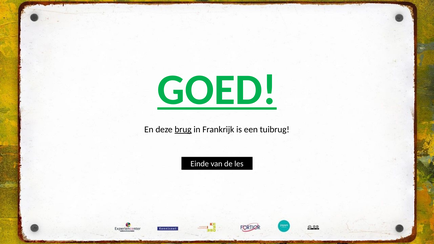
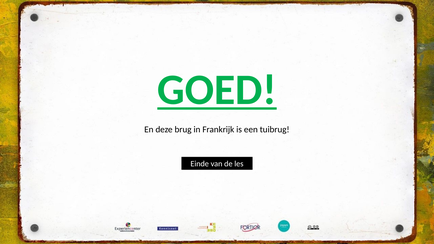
brug underline: present -> none (183, 129)
